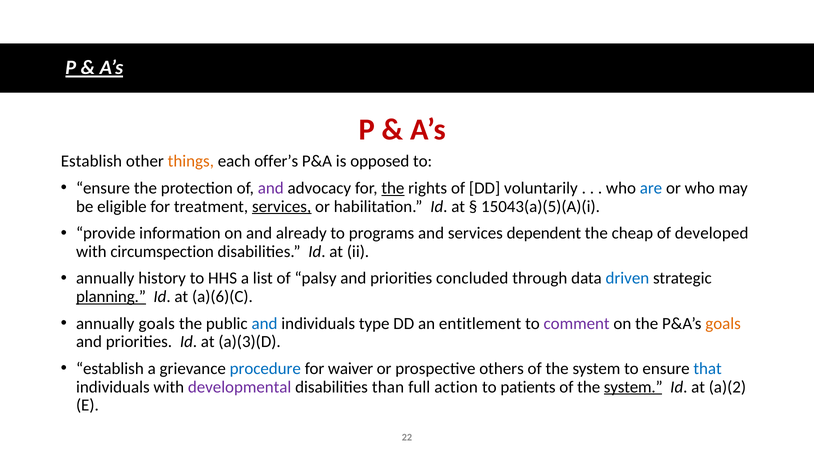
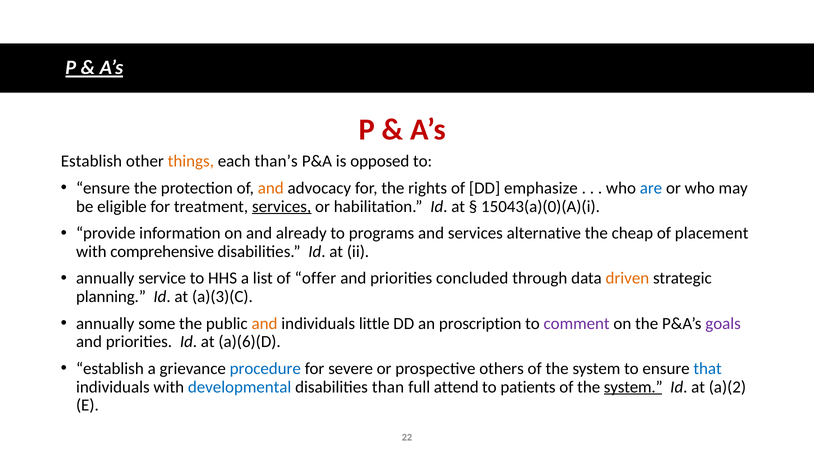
offer’s: offer’s -> than’s (276, 161)
and colour: purple -> orange (271, 188)
the underline: present -> none (393, 188)
voluntarily: voluntarily -> emphasize (541, 188)
15043(a)(5)(A)(i: 15043(a)(5)(A)(i -> 15043(a)(0)(A)(i (541, 206)
dependent: dependent -> alternative (544, 233)
developed: developed -> placement (712, 233)
circumspection: circumspection -> comprehensive (162, 251)
history: history -> service (162, 278)
palsy: palsy -> offer (315, 278)
driven colour: blue -> orange (627, 278)
planning underline: present -> none (111, 297)
a)(6)(C: a)(6)(C -> a)(3)(C (222, 297)
annually goals: goals -> some (157, 323)
and colour: blue -> orange (264, 323)
type: type -> little (374, 323)
entitlement: entitlement -> proscription (480, 323)
goals colour: orange -> purple (723, 323)
a)(3)(D: a)(3)(D -> a)(6)(D (250, 342)
waiver: waiver -> severe (351, 368)
developmental colour: purple -> blue (240, 387)
action: action -> attend (456, 387)
